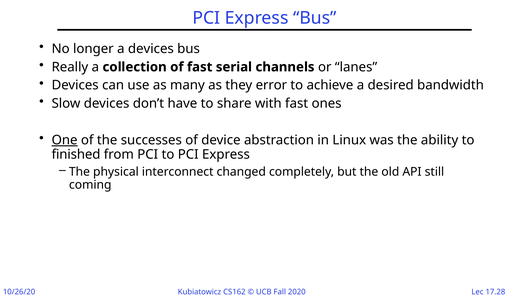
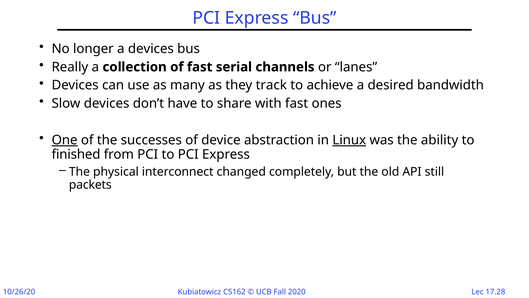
error: error -> track (271, 85)
Linux underline: none -> present (349, 140)
coming: coming -> packets (90, 185)
